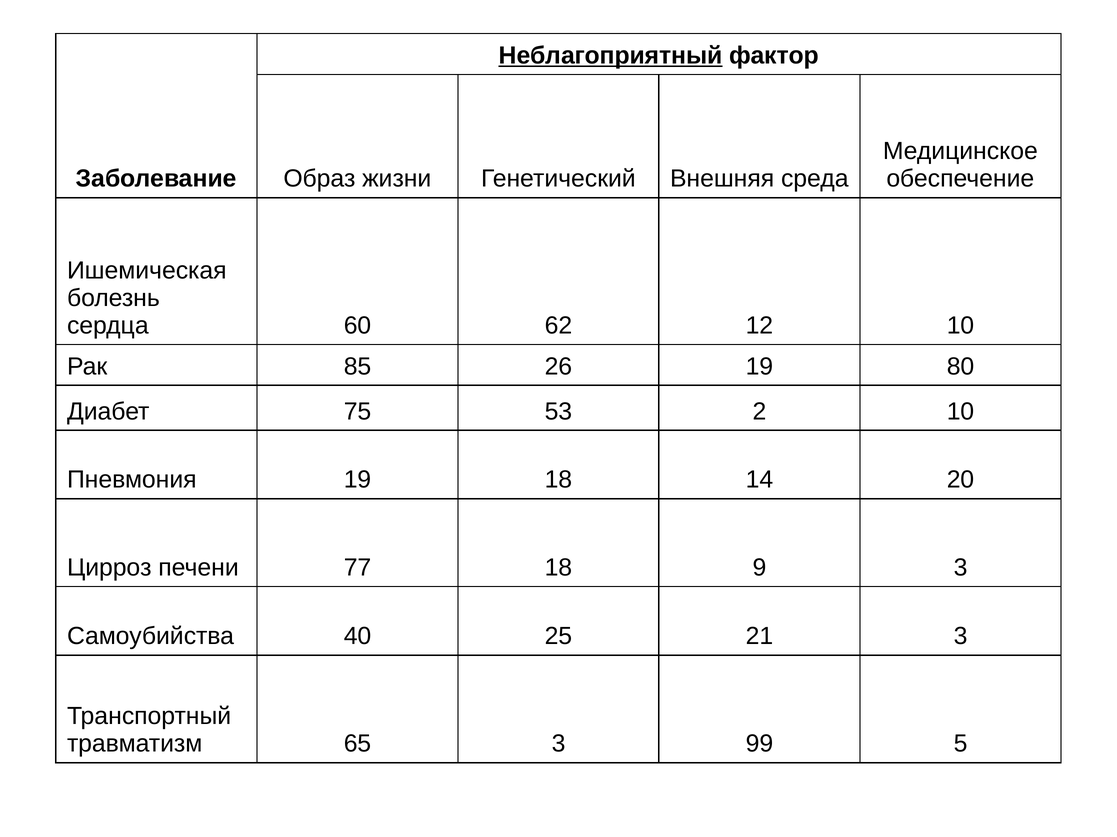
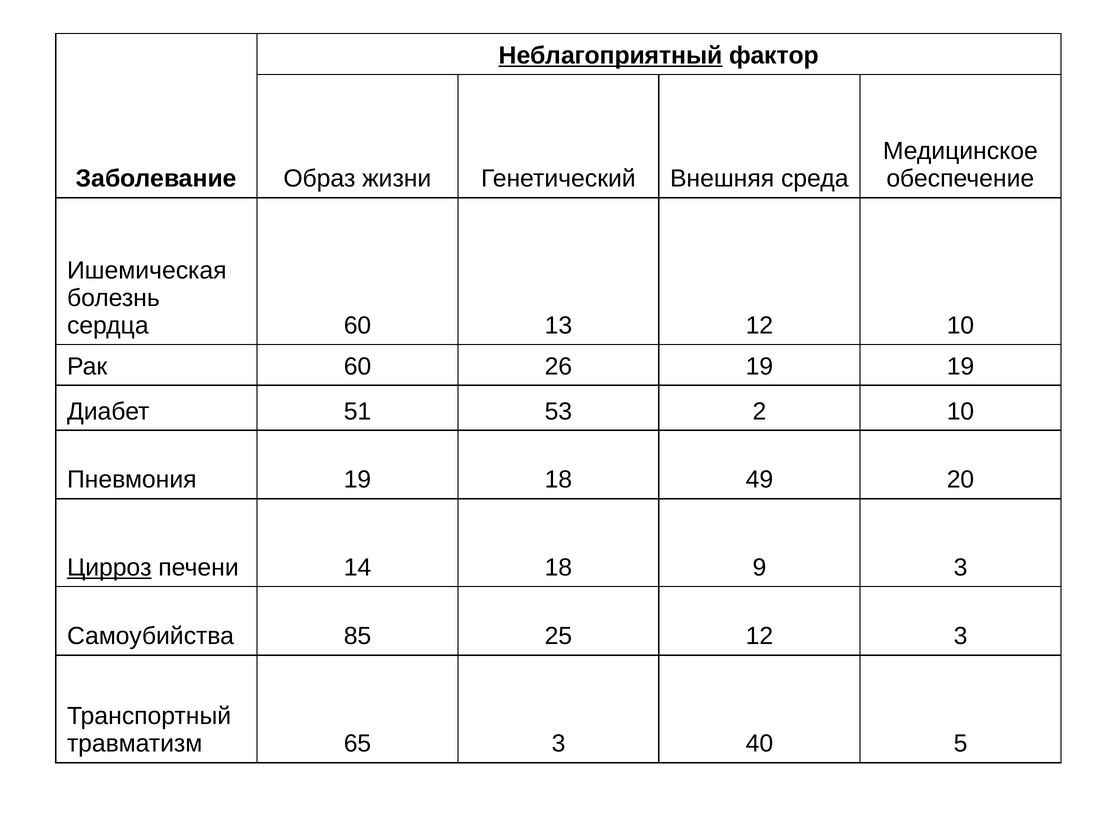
62: 62 -> 13 (558, 326)
Рак 85: 85 -> 60 (357, 367)
19 80: 80 -> 19 (961, 367)
75: 75 -> 51 (357, 412)
14: 14 -> 49 (759, 480)
Цирроз underline: none -> present (109, 568)
77: 77 -> 14 (357, 568)
40: 40 -> 85 (357, 637)
25 21: 21 -> 12 (759, 637)
99: 99 -> 40 (759, 744)
